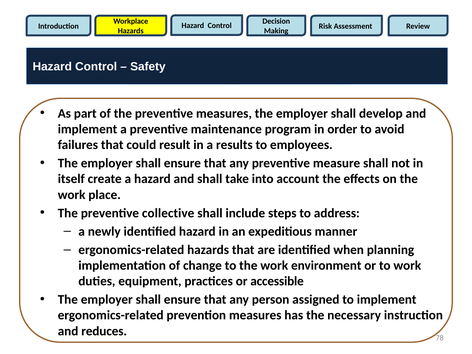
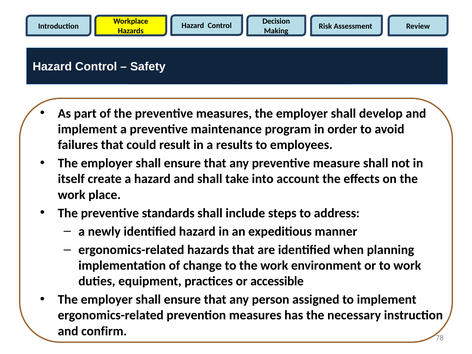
collective: collective -> standards (168, 213)
reduces: reduces -> confirm (104, 331)
